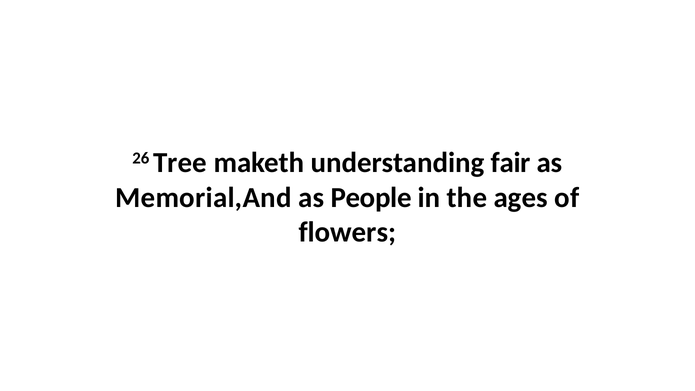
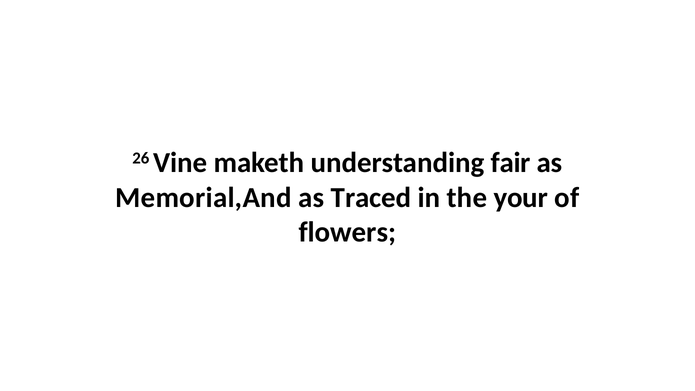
Tree: Tree -> Vine (180, 163)
People: People -> Traced (371, 197)
ages: ages -> your (521, 197)
